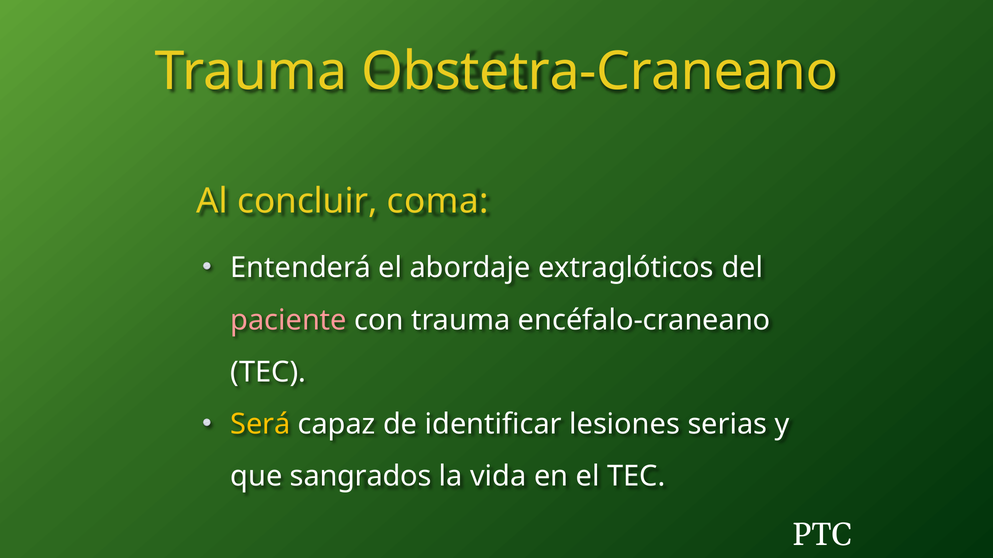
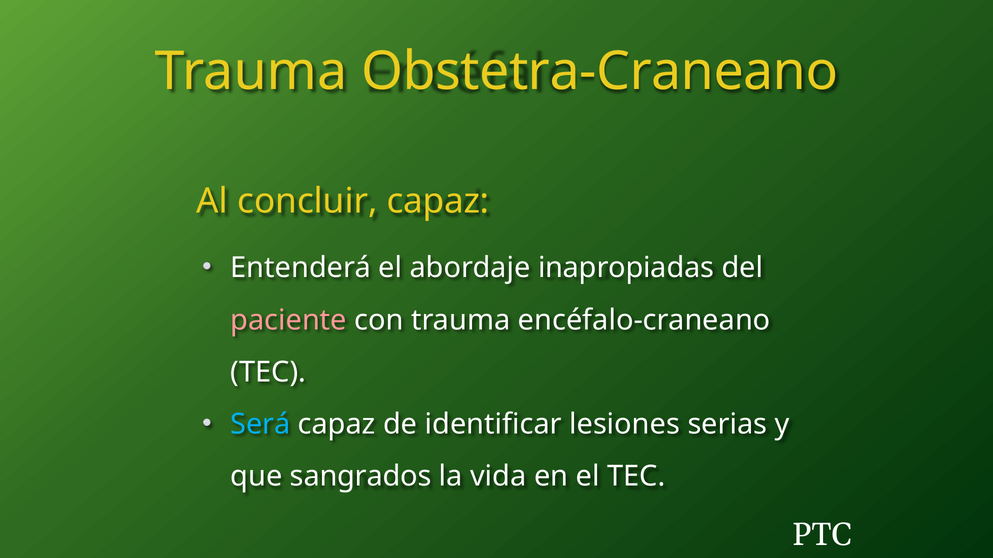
concluir coma: coma -> capaz (438, 202)
extraglóticos: extraglóticos -> inapropiadas (626, 268)
Será colour: yellow -> light blue (260, 425)
